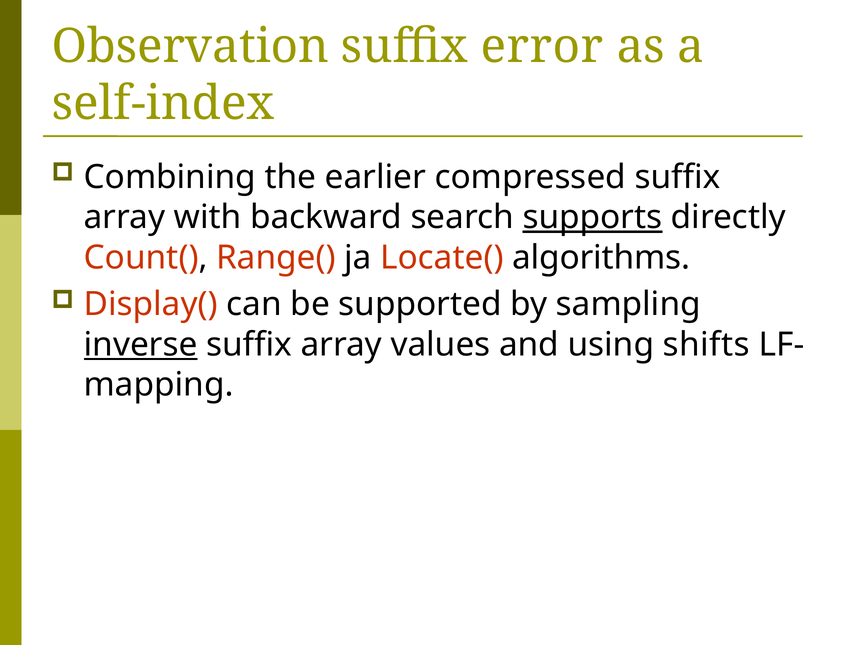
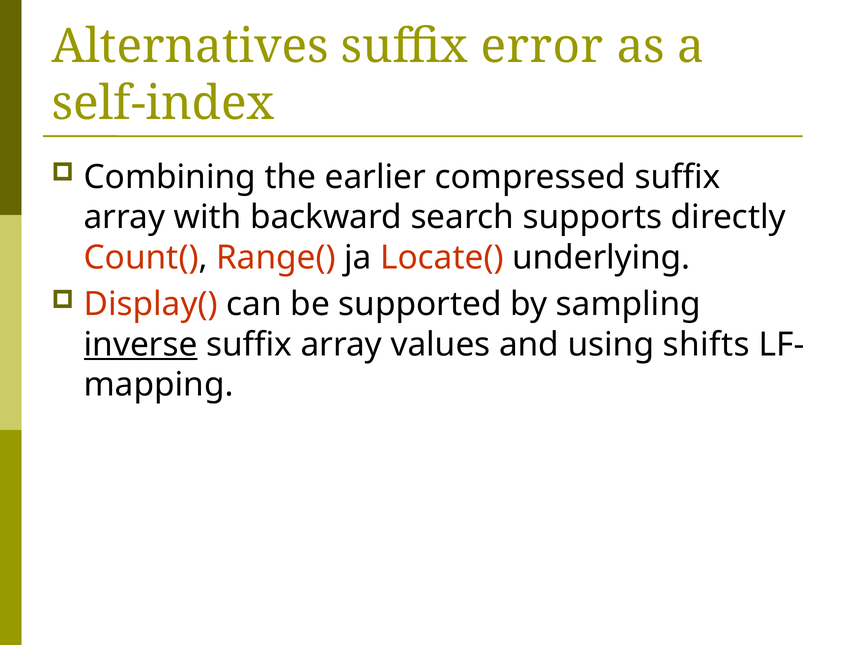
Observation: Observation -> Alternatives (190, 46)
supports underline: present -> none (592, 217)
algorithms: algorithms -> underlying (601, 258)
